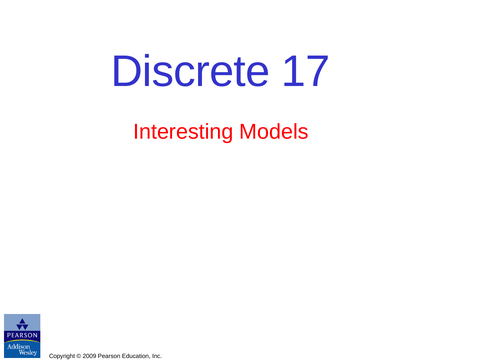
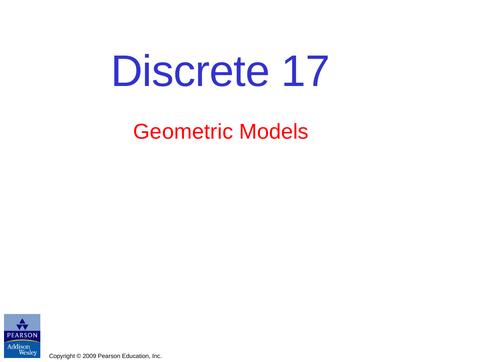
Interesting: Interesting -> Geometric (183, 132)
